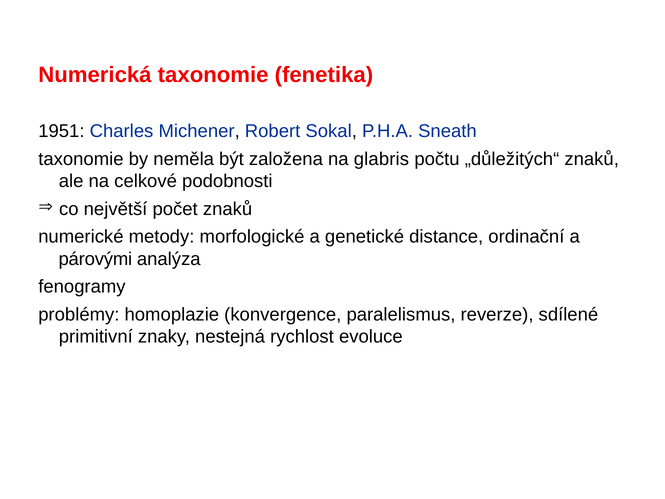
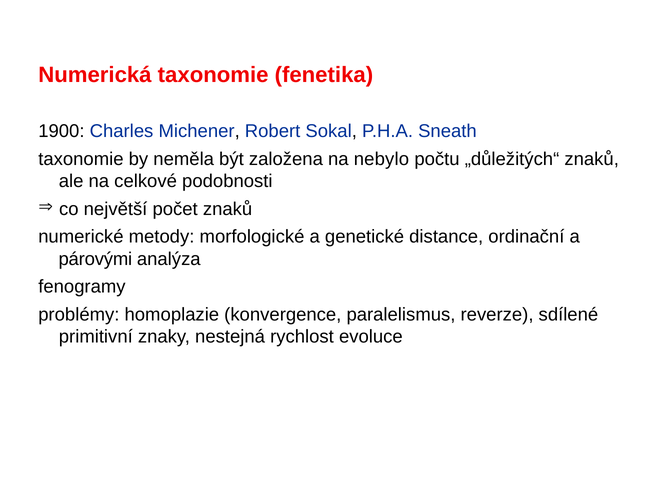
1951: 1951 -> 1900 (61, 131)
glabris: glabris -> nebylo (381, 159)
